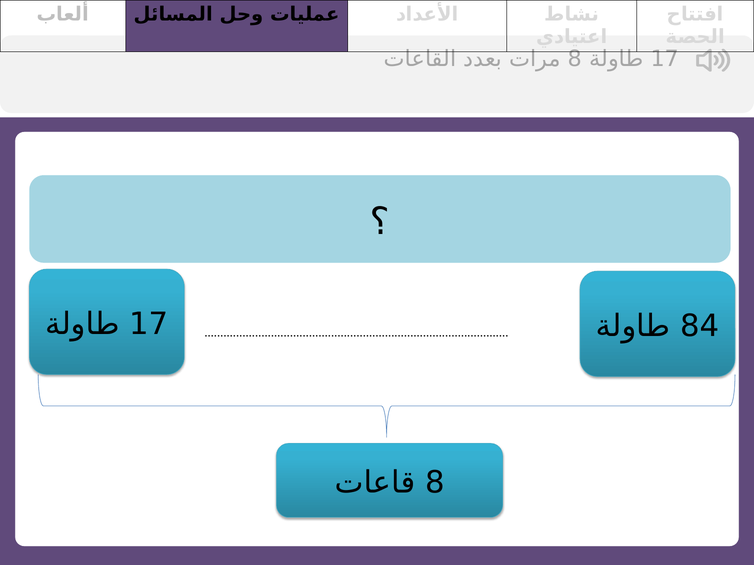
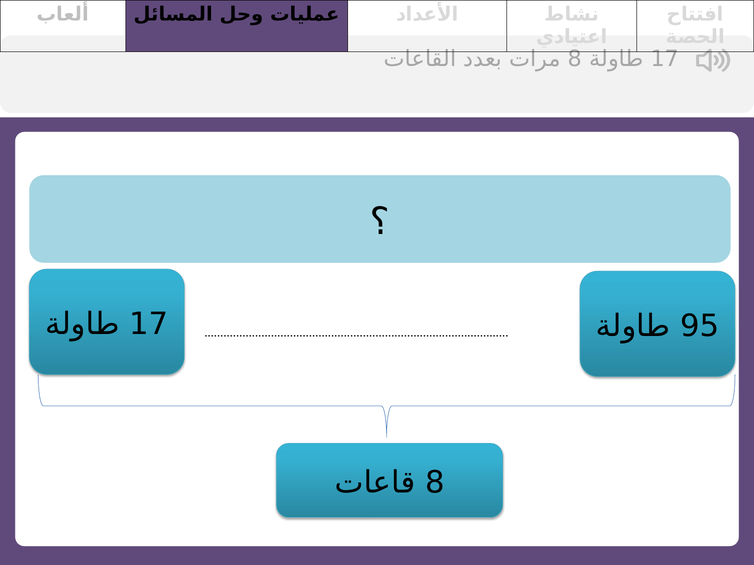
84: 84 -> 95 (700, 326)
